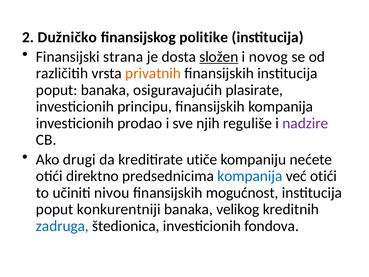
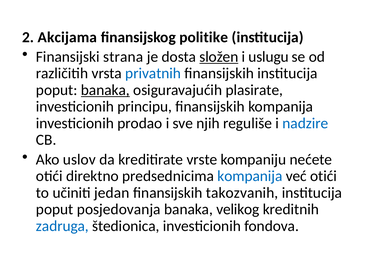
Dužničko: Dužničko -> Akcijama (67, 37)
novog: novog -> uslugu (269, 57)
privatnih colour: orange -> blue (153, 73)
banaka underline: none -> present (105, 90)
nadzire colour: purple -> blue (305, 123)
drugi: drugi -> uslov (79, 159)
utiče: utiče -> vrste (202, 159)
nivou: nivou -> jedan (112, 193)
mogućnost: mogućnost -> takozvanih (242, 193)
konkurentniji: konkurentniji -> posjedovanja (119, 209)
